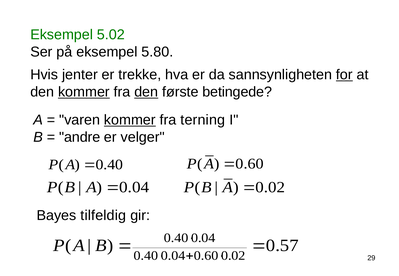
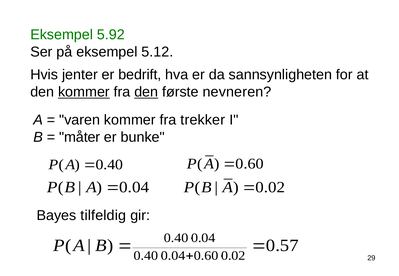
5.02: 5.02 -> 5.92 (111, 35)
5.80: 5.80 -> 5.12 (157, 52)
trekke: trekke -> bedrift (140, 75)
for underline: present -> none (344, 75)
betingede: betingede -> nevneren (237, 92)
kommer underline: present -> none (130, 120)
terning: terning -> trekker (203, 120)
andre: andre -> måter (80, 137)
velger: velger -> bunke (143, 137)
